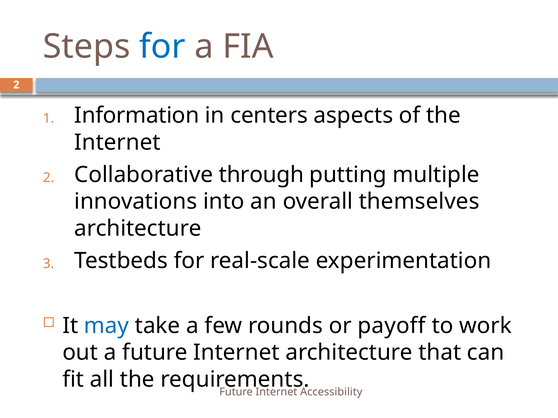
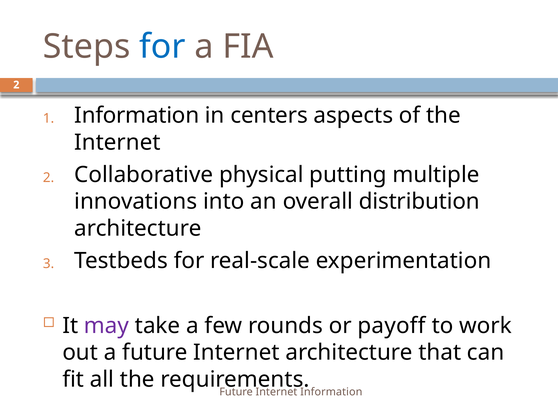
through: through -> physical (261, 175)
themselves: themselves -> distribution (419, 202)
may colour: blue -> purple (107, 326)
Accessibility: Accessibility -> Information (331, 392)
